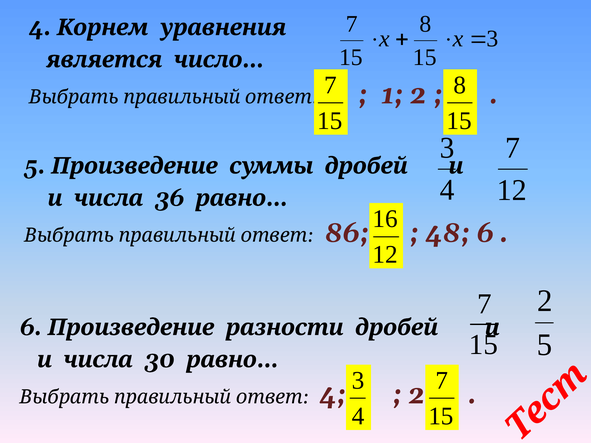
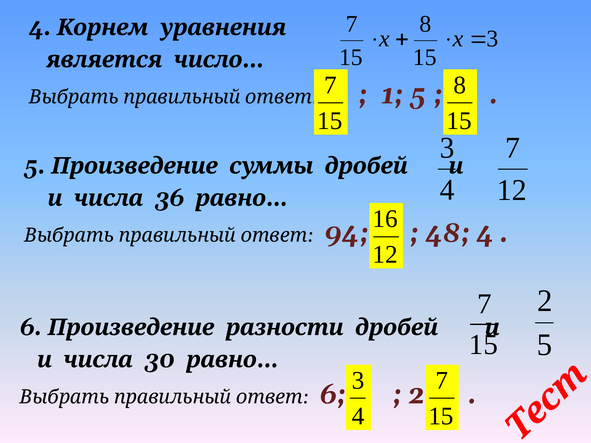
1 2: 2 -> 5 (418, 95)
86: 86 -> 94 (347, 233)
48 6: 6 -> 4 (485, 233)
4: 4 -> 6 (333, 395)
